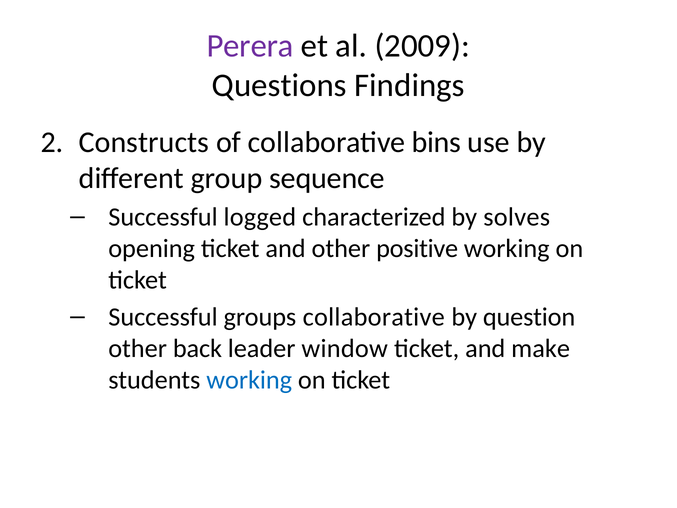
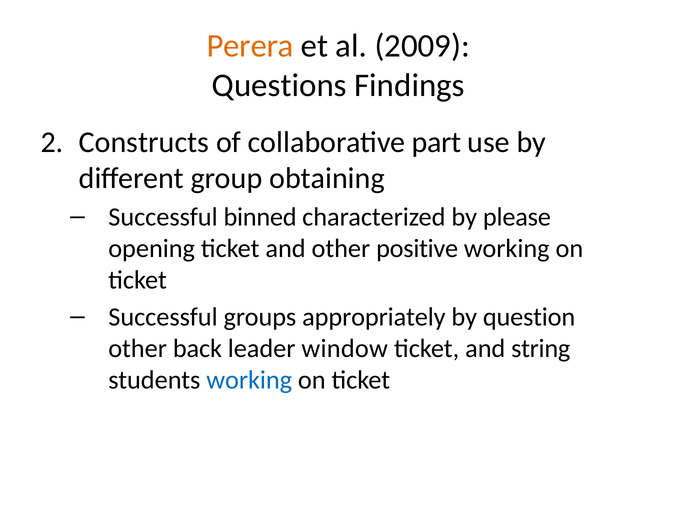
Perera colour: purple -> orange (250, 46)
bins: bins -> part (436, 142)
sequence: sequence -> obtaining (327, 178)
logged: logged -> binned (260, 217)
solves: solves -> please (517, 217)
groups collaborative: collaborative -> appropriately (374, 317)
make: make -> string (541, 348)
